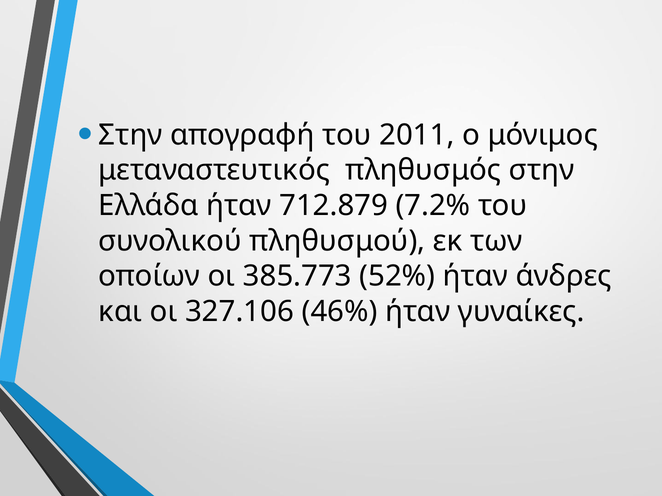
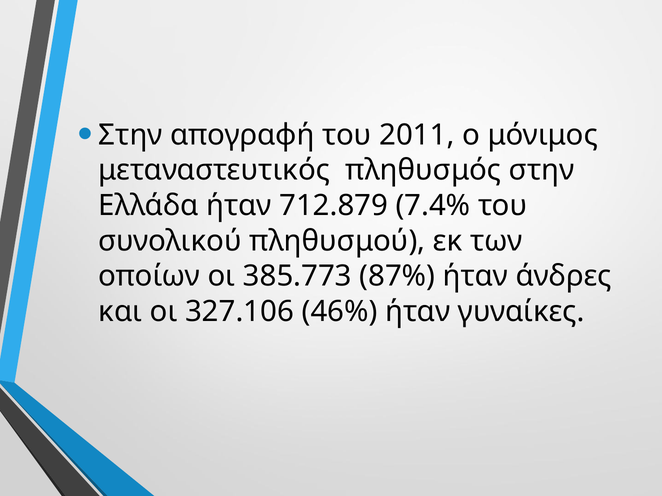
7.2%: 7.2% -> 7.4% (433, 206)
52%: 52% -> 87% (397, 276)
